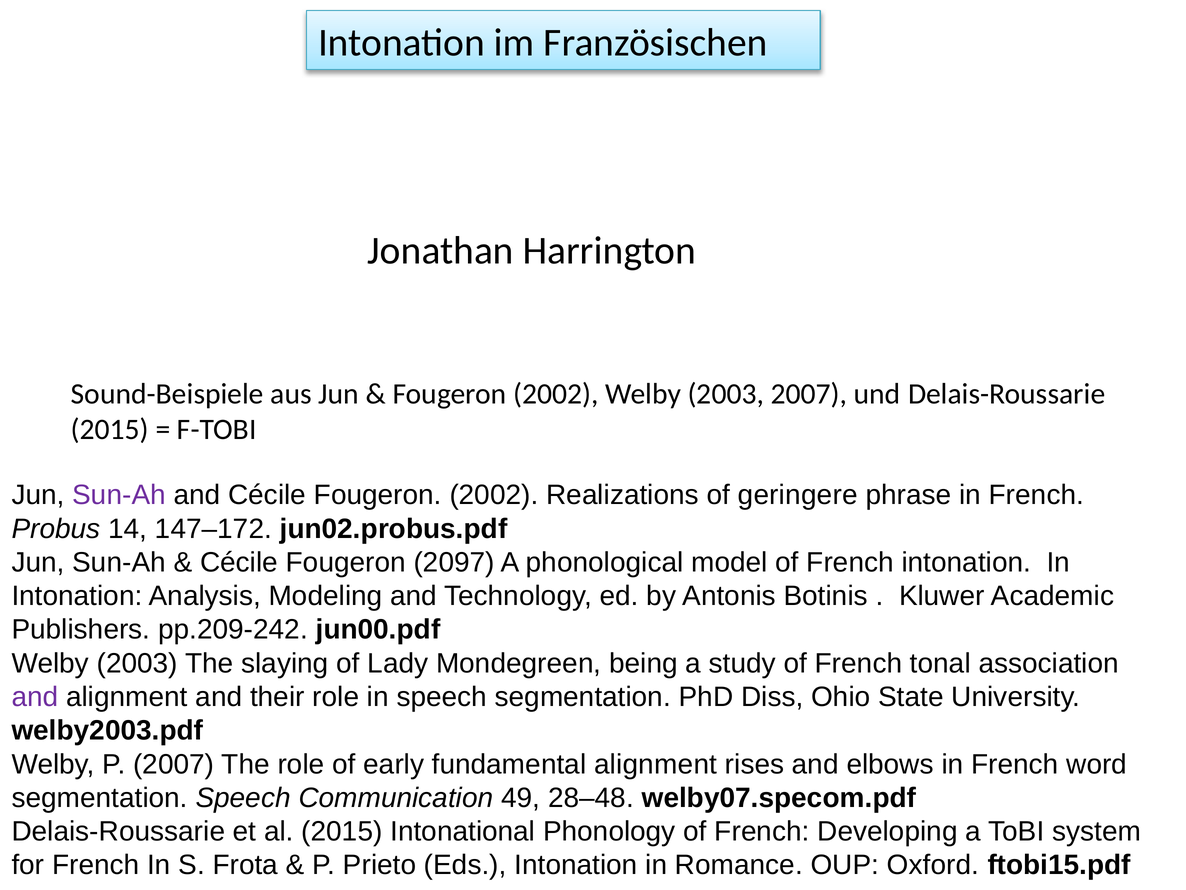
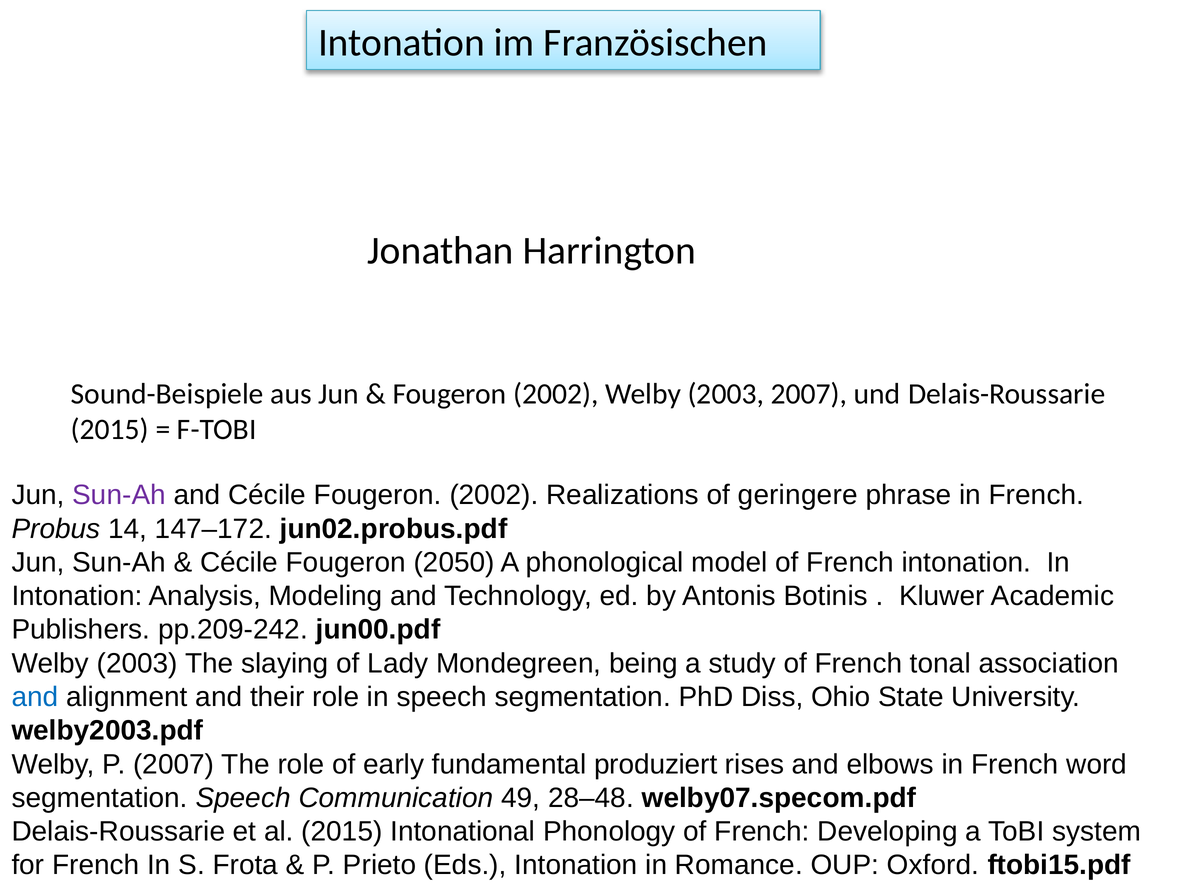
2097: 2097 -> 2050 (454, 562)
and colour: purple -> blue (35, 697)
fundamental alignment: alignment -> produziert (656, 764)
